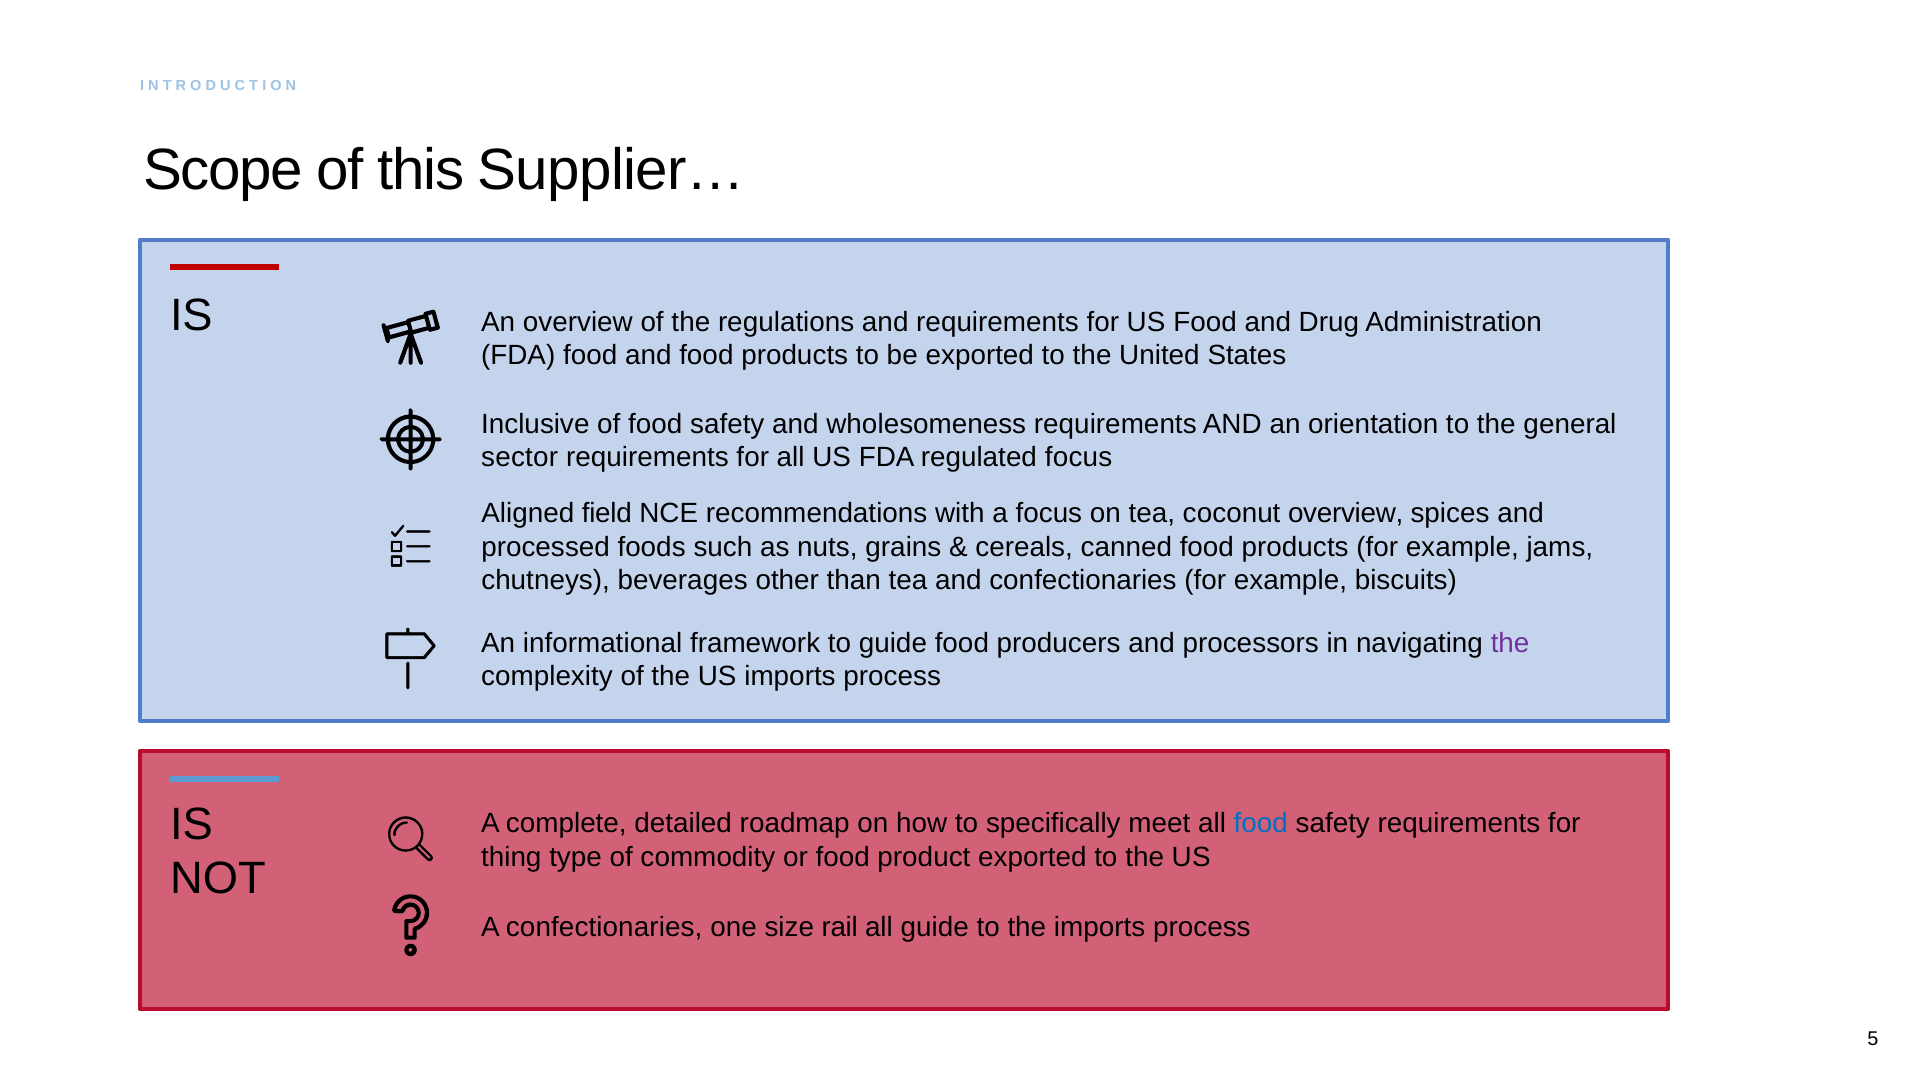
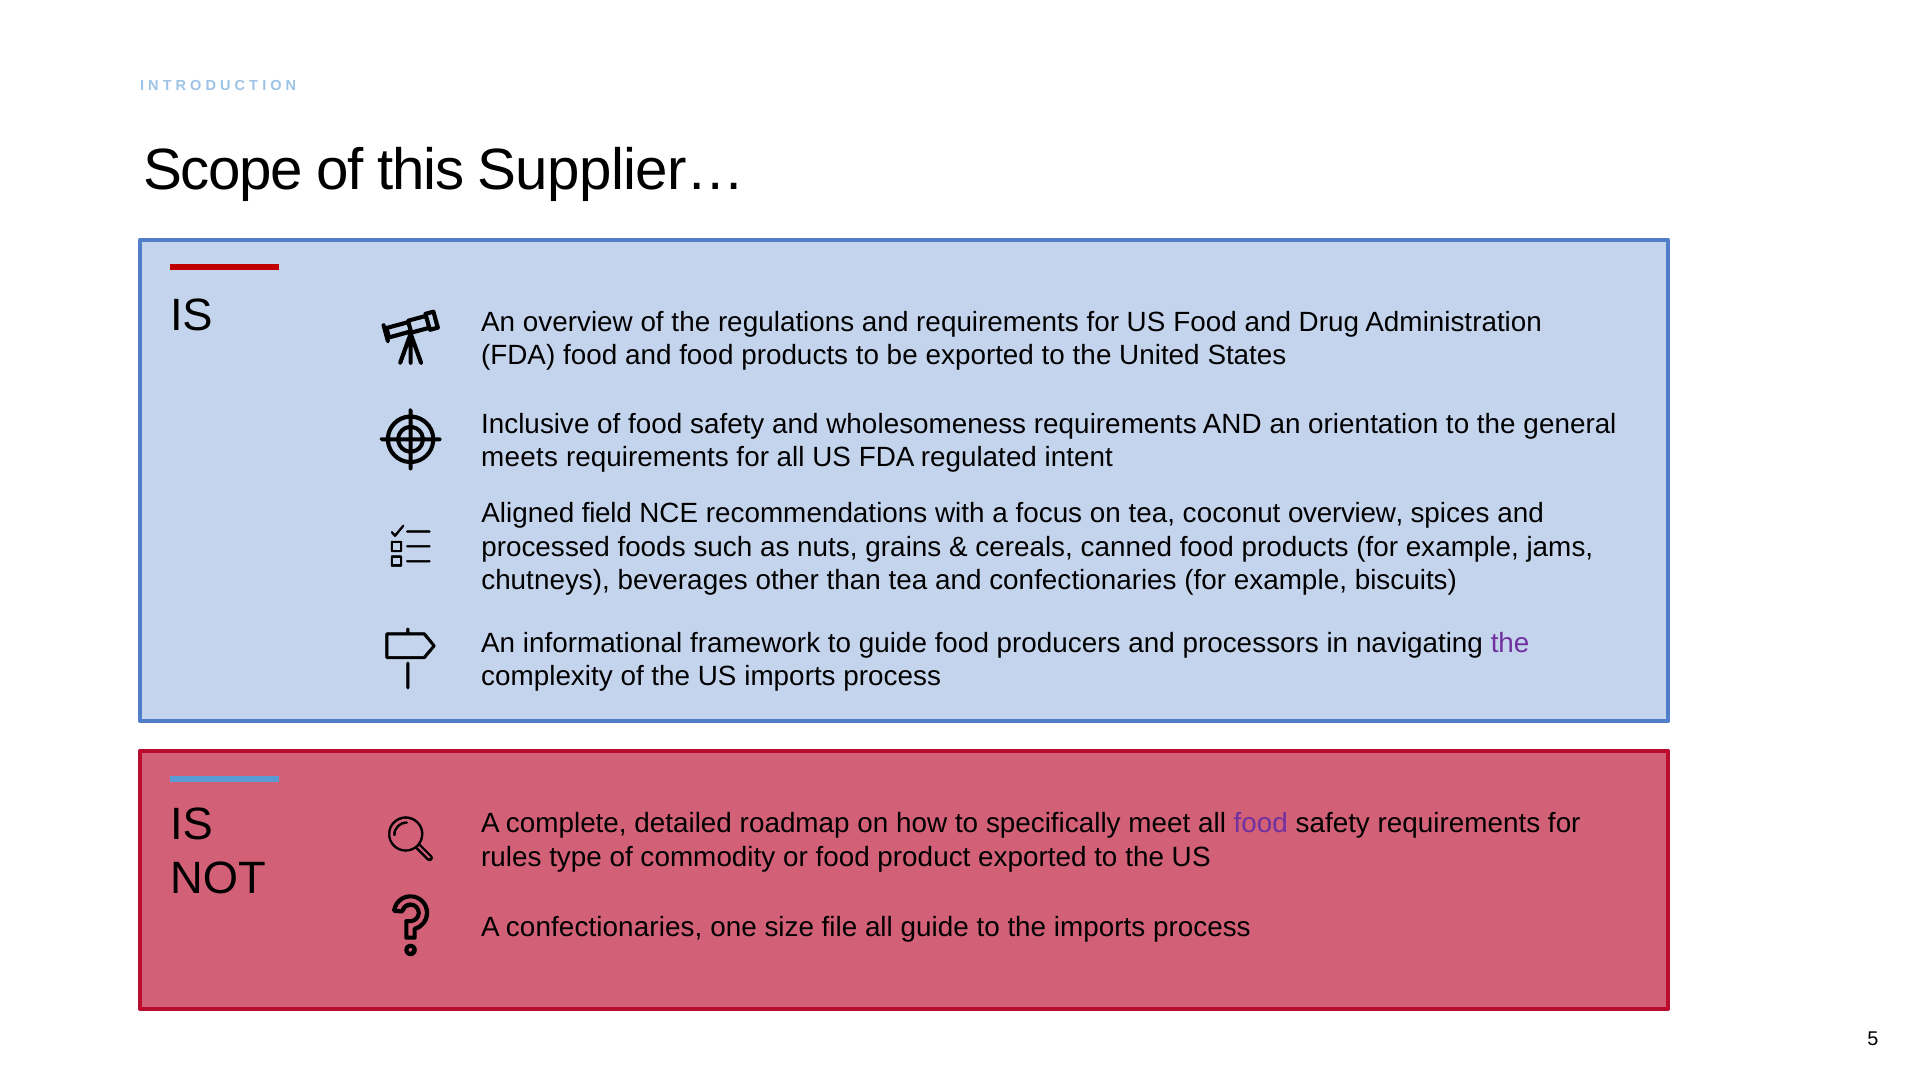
sector: sector -> meets (520, 458)
regulated focus: focus -> intent (1079, 458)
food colour: blue -> purple (1261, 824)
thing: thing -> rules (511, 857)
rail: rail -> file (840, 927)
